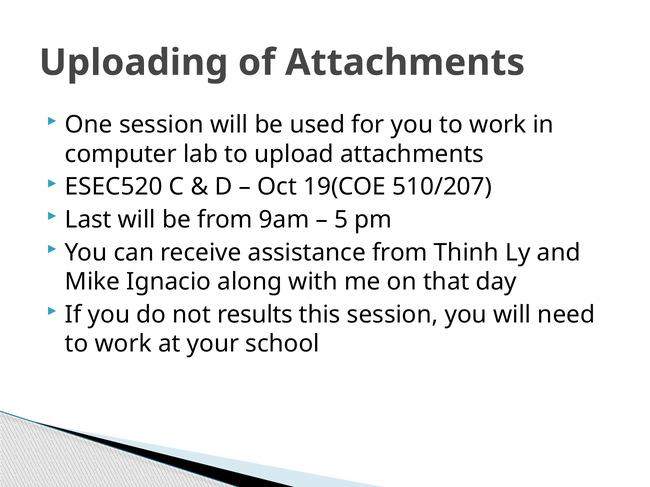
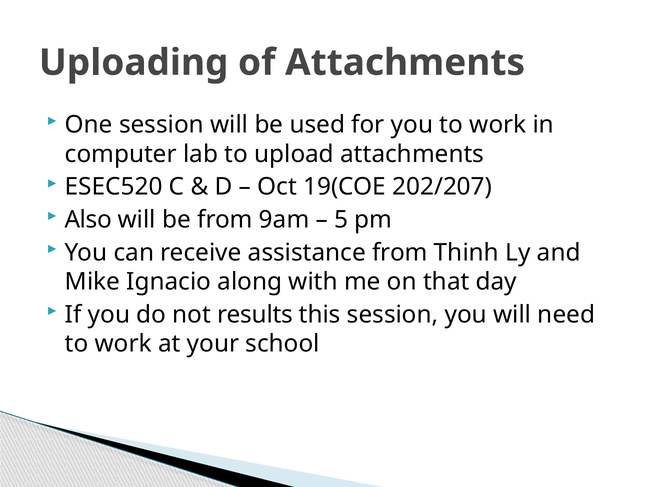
510/207: 510/207 -> 202/207 (442, 187)
Last: Last -> Also (88, 220)
